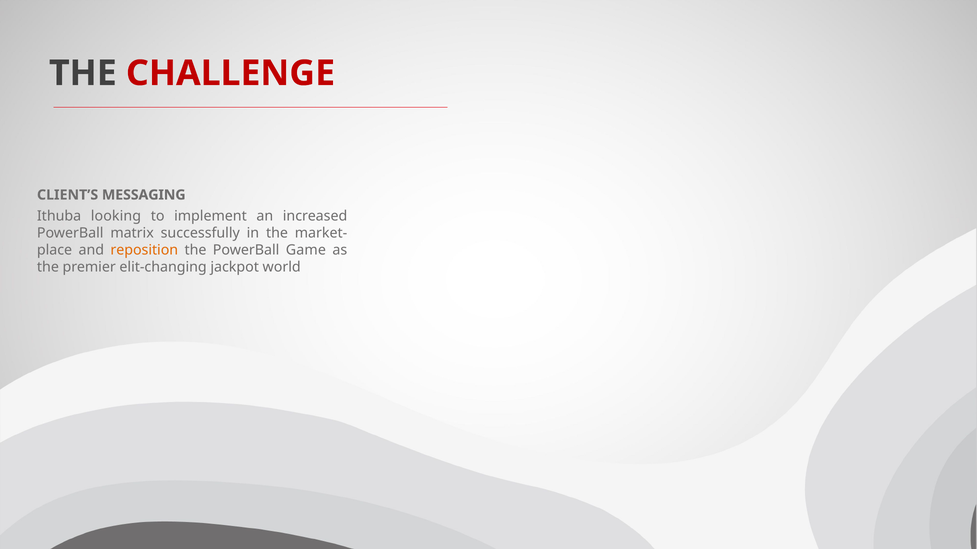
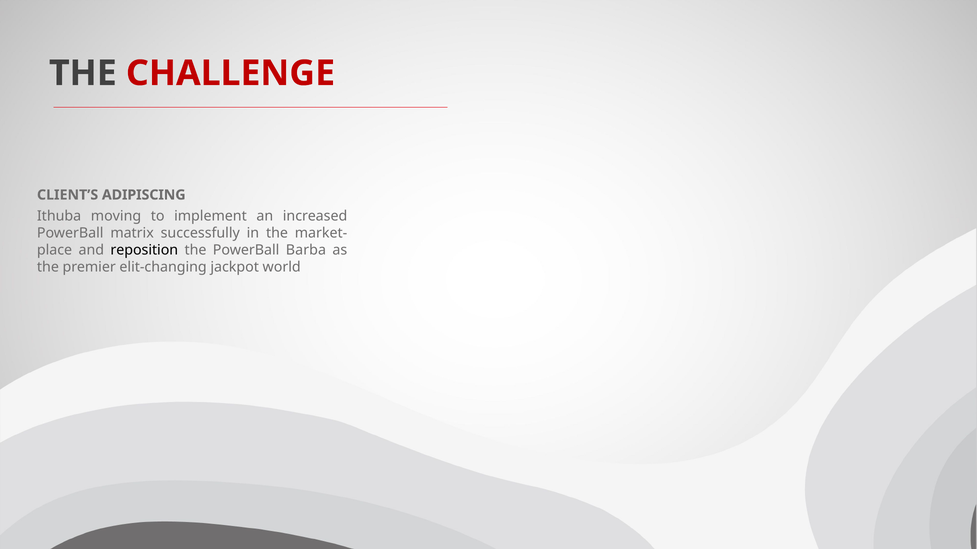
MESSAGING: MESSAGING -> ADIPISCING (144, 195)
looking: looking -> moving (116, 216)
reposition colour: orange -> black (144, 250)
Game: Game -> Barba (306, 250)
